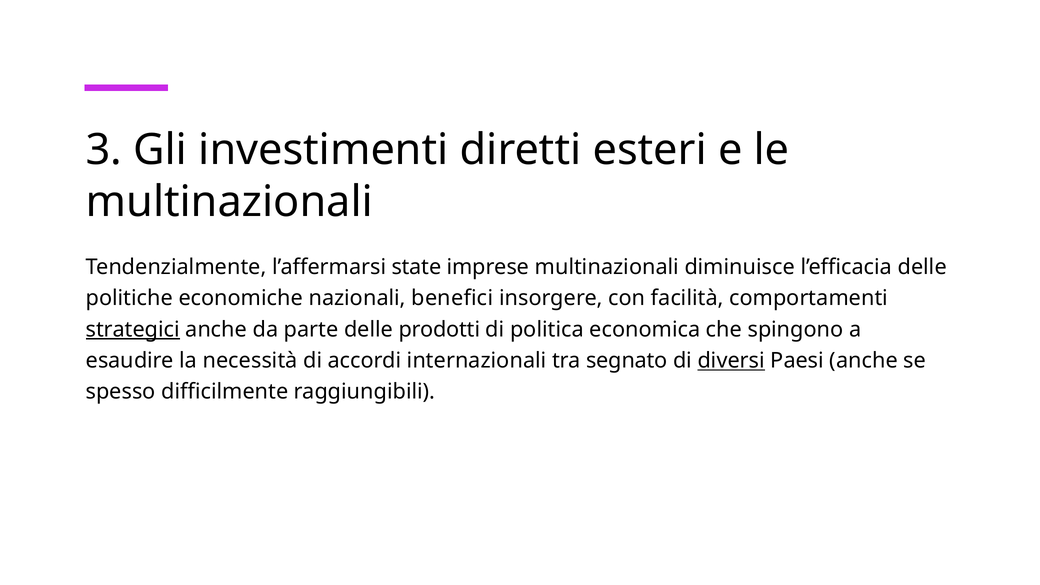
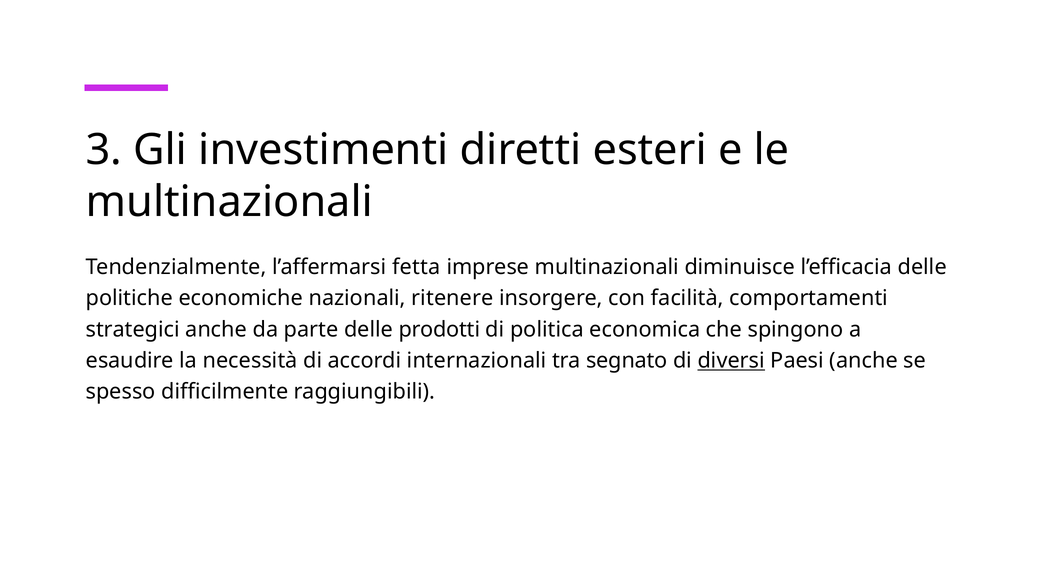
state: state -> fetta (416, 267)
benefici: benefici -> ritenere (452, 298)
strategici underline: present -> none (133, 329)
